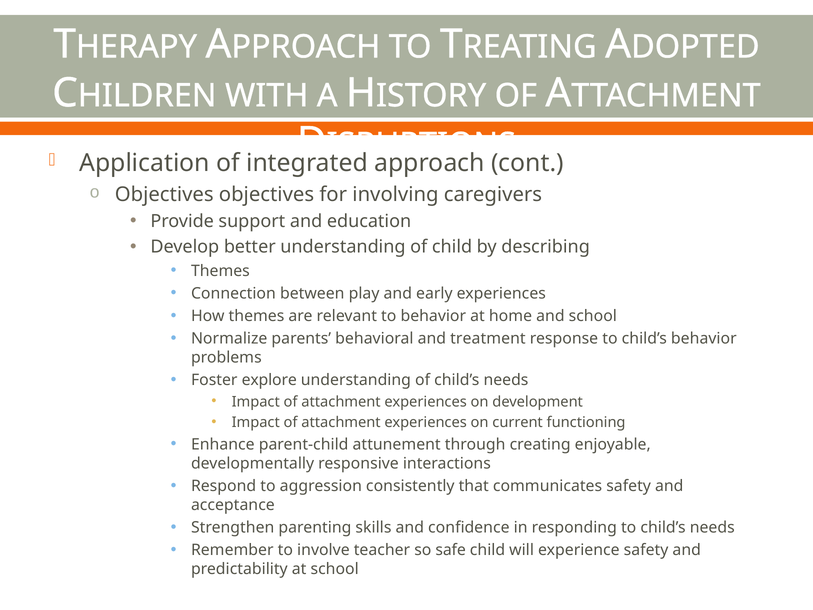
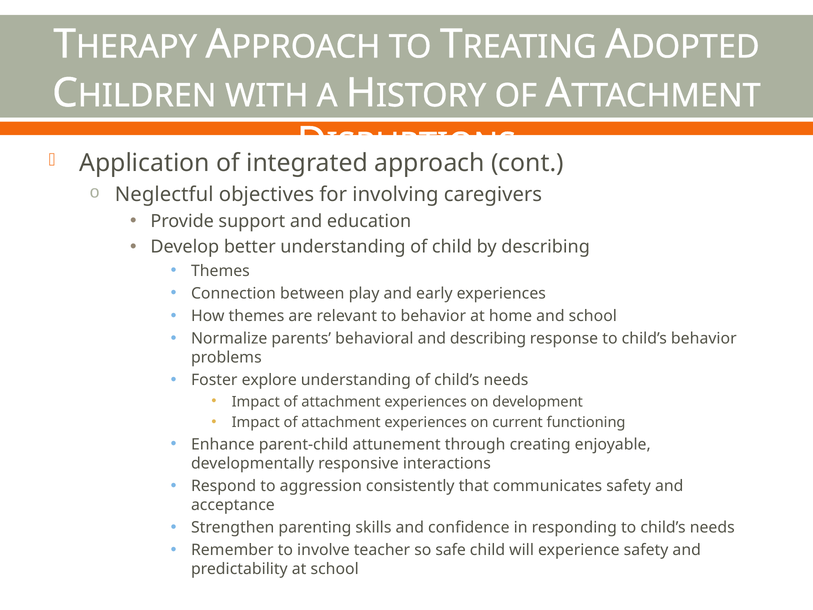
Objectives: Objectives -> Neglectful (164, 194)
and treatment: treatment -> describing (488, 339)
